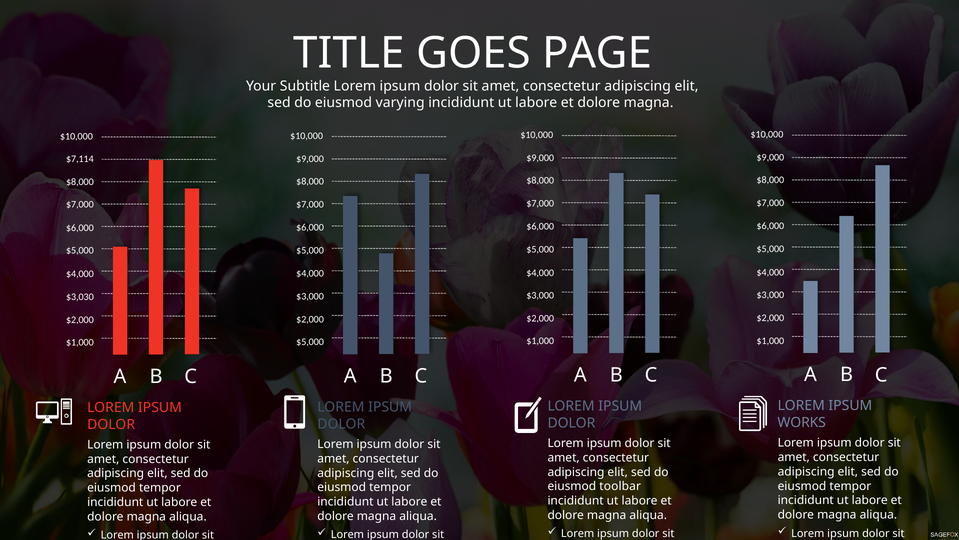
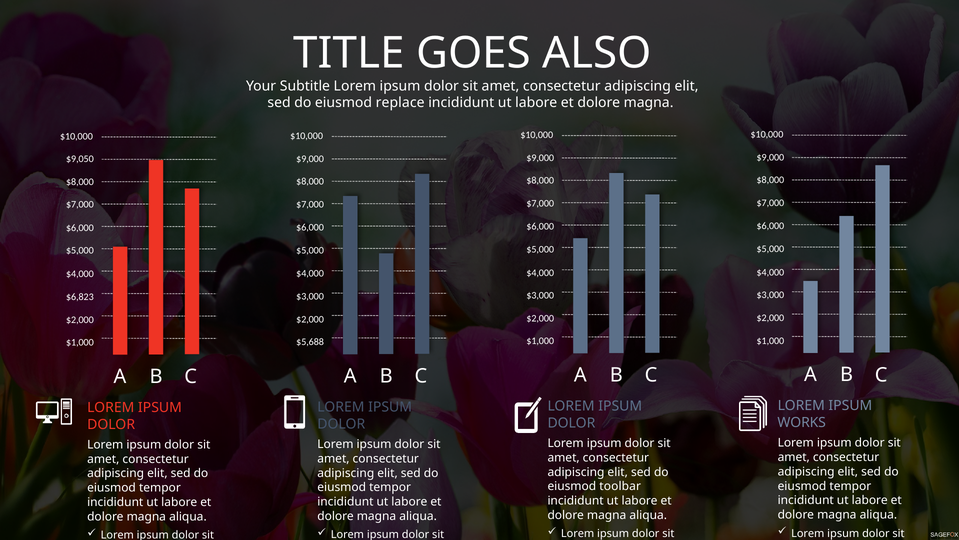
PAGE: PAGE -> ALSO (597, 53)
varying: varying -> replace (400, 103)
$7,114: $7,114 -> $9,050 (80, 159)
$3,030: $3,030 -> $6,823 (80, 297)
$5,000: $5,000 -> $5,688 (310, 342)
